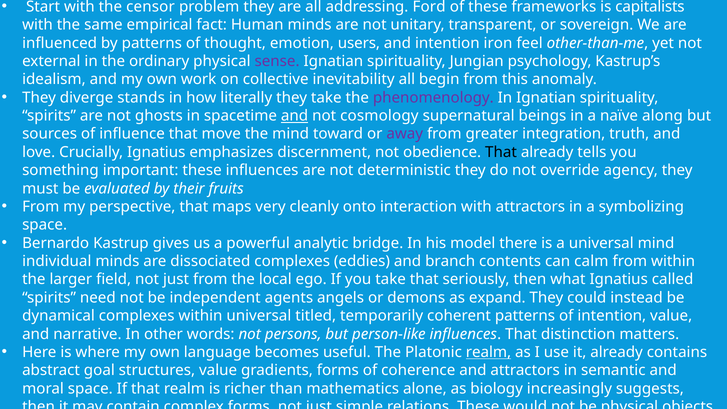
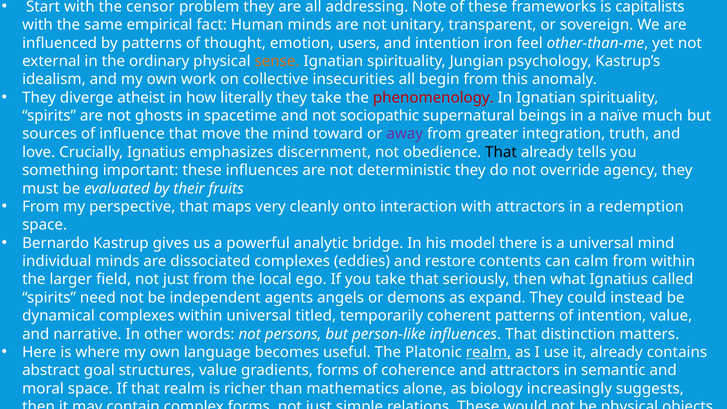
Ford: Ford -> Note (429, 7)
sense colour: purple -> orange (277, 61)
inevitability: inevitability -> insecurities (354, 79)
stands: stands -> atheist (141, 98)
phenomenology colour: purple -> red (433, 98)
and underline: present -> none (295, 116)
cosmology: cosmology -> sociopathic (380, 116)
along: along -> much (662, 116)
symbolizing: symbolizing -> redemption (641, 207)
branch: branch -> restore (450, 261)
